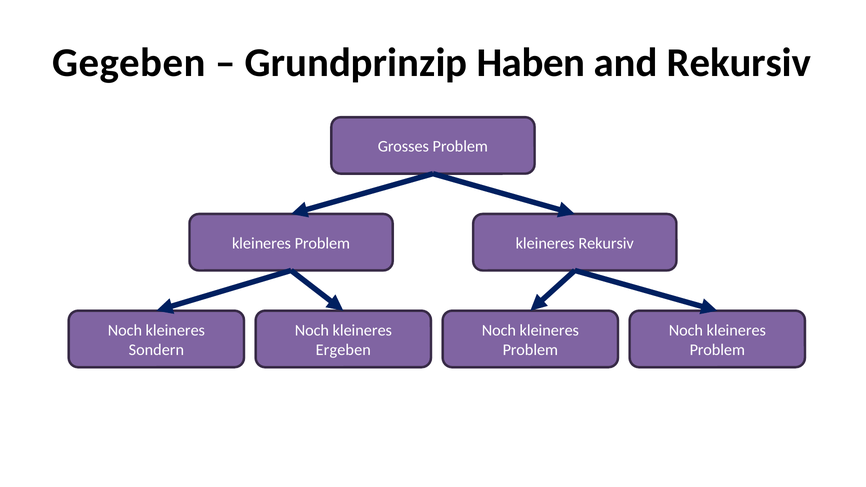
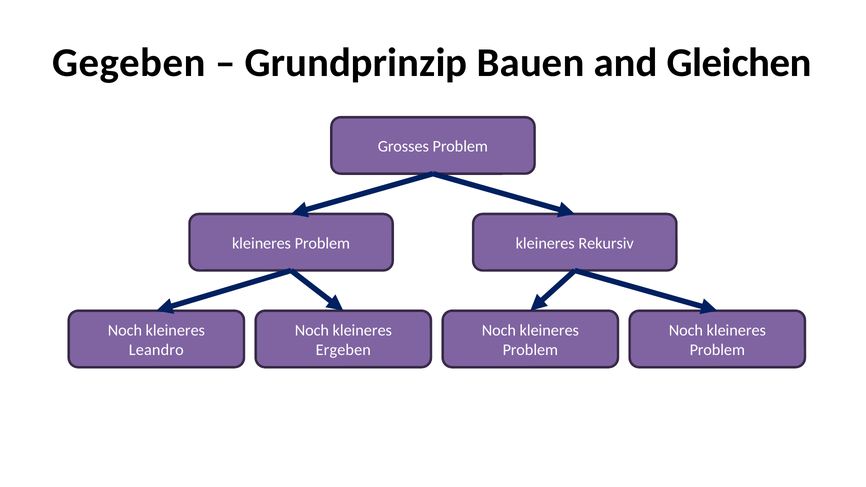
Haben: Haben -> Bauen (531, 63)
and Rekursiv: Rekursiv -> Gleichen (739, 63)
Sondern: Sondern -> Leandro (156, 350)
